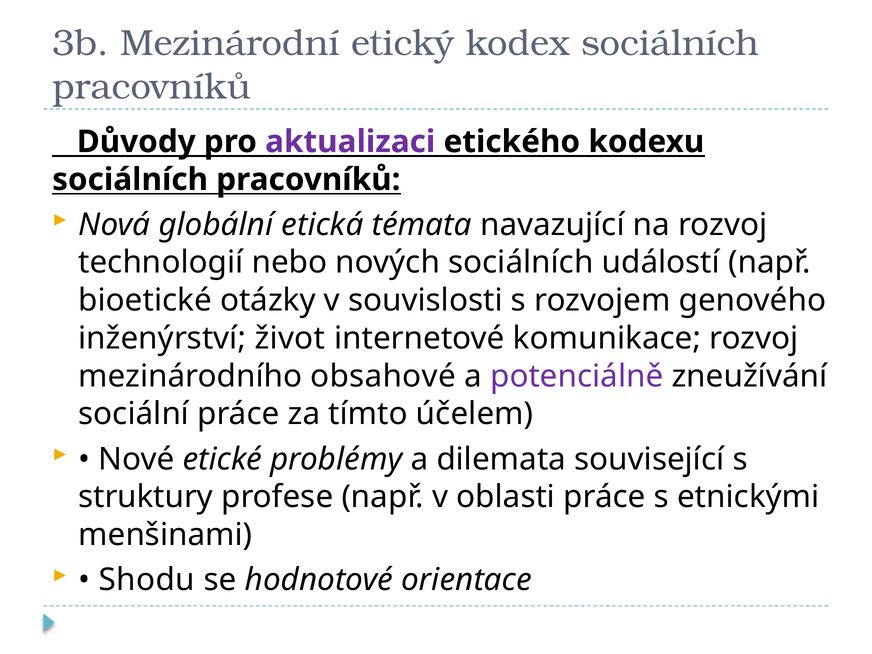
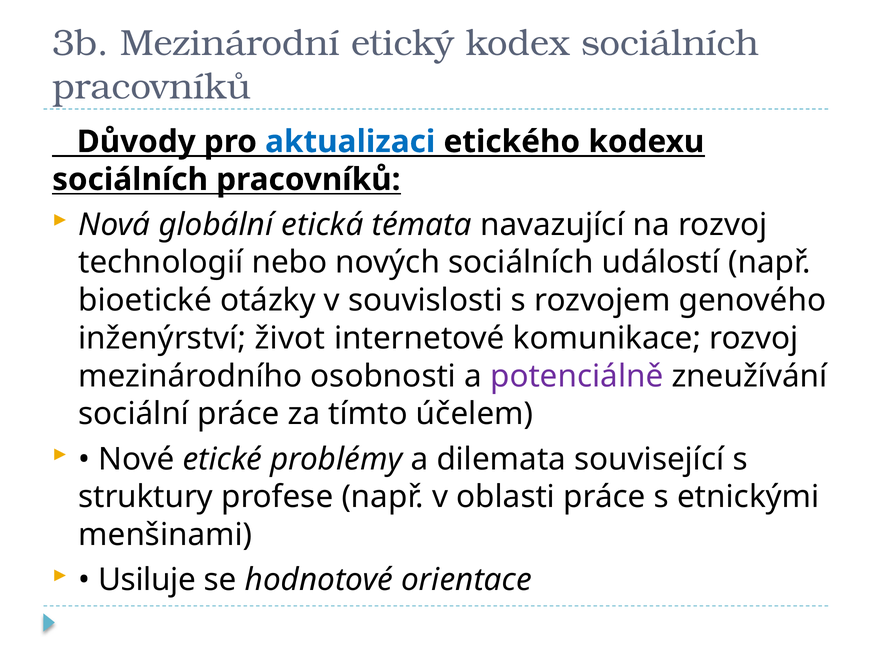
aktualizaci colour: purple -> blue (350, 142)
obsahové: obsahové -> osobnosti (383, 376)
Shodu: Shodu -> Usiluje (147, 580)
